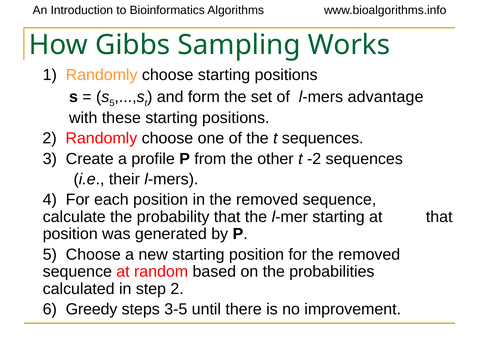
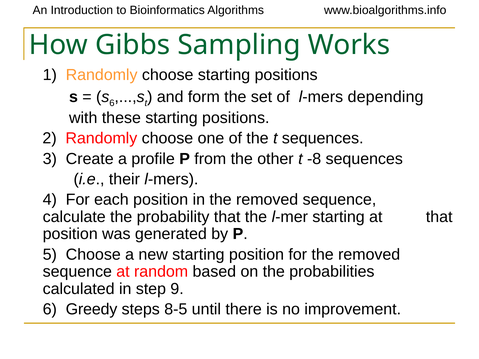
s 5: 5 -> 6 (112, 103)
advantage: advantage -> depending (386, 97)
-2: -2 -> -8 (314, 159)
step 2: 2 -> 9 (177, 289)
3-5: 3-5 -> 8-5 (176, 310)
